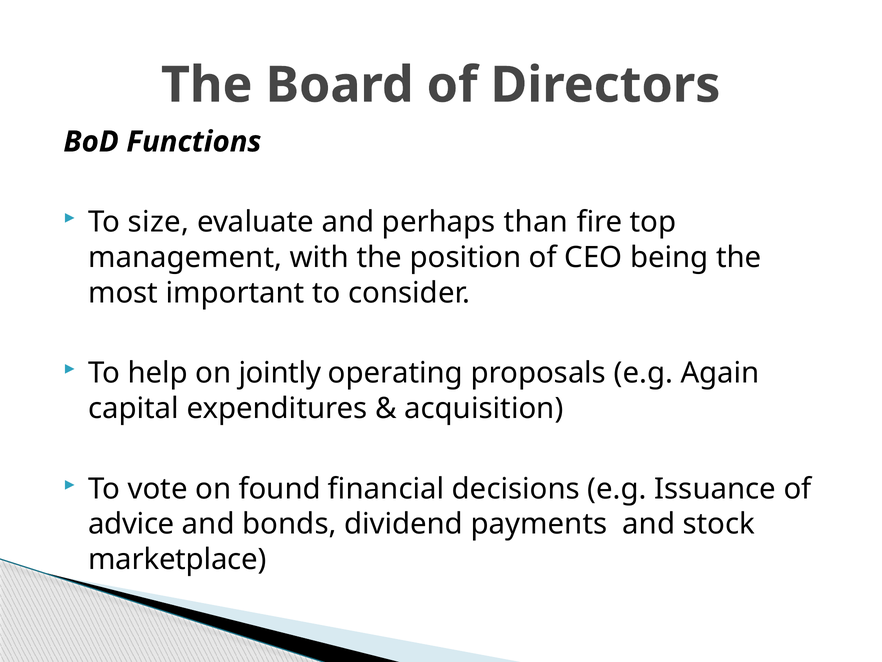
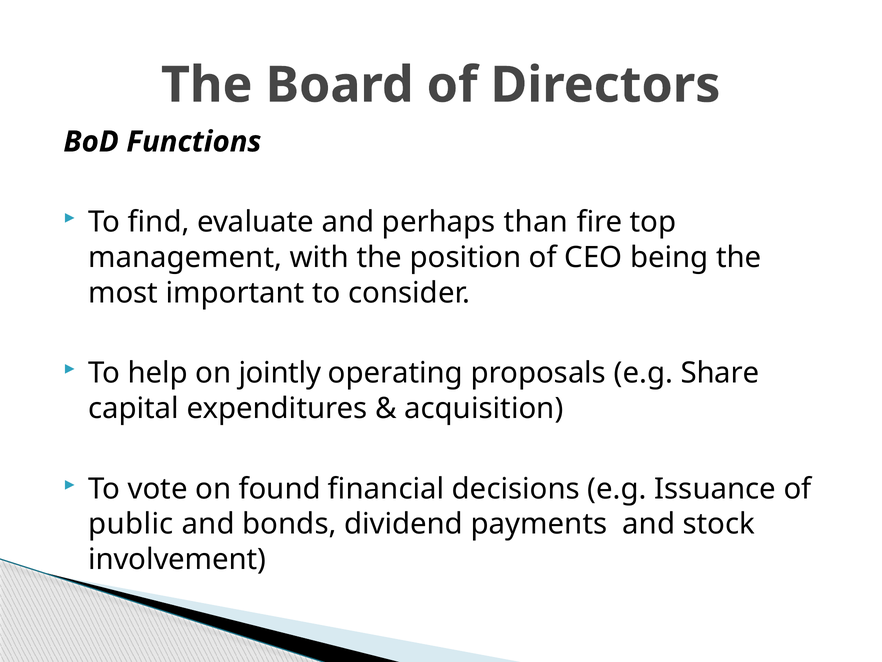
size: size -> find (159, 222)
Again: Again -> Share (720, 373)
advice: advice -> public (131, 524)
marketplace: marketplace -> involvement (177, 559)
